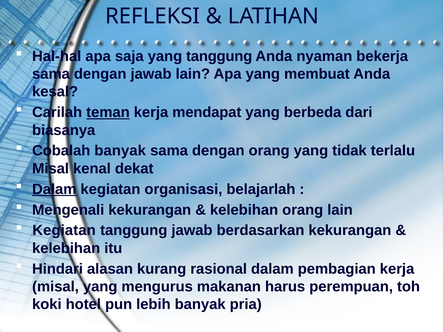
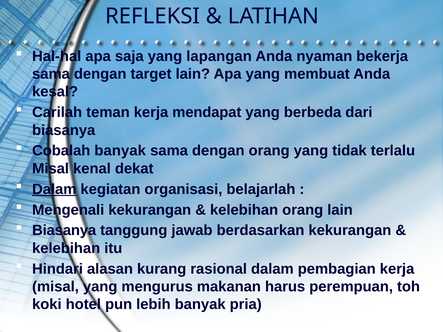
yang tanggung: tanggung -> lapangan (219, 56)
dengan jawab: jawab -> target (151, 74)
teman underline: present -> none (108, 113)
Kegiatan: Kegiatan -> Biasanya (64, 231)
